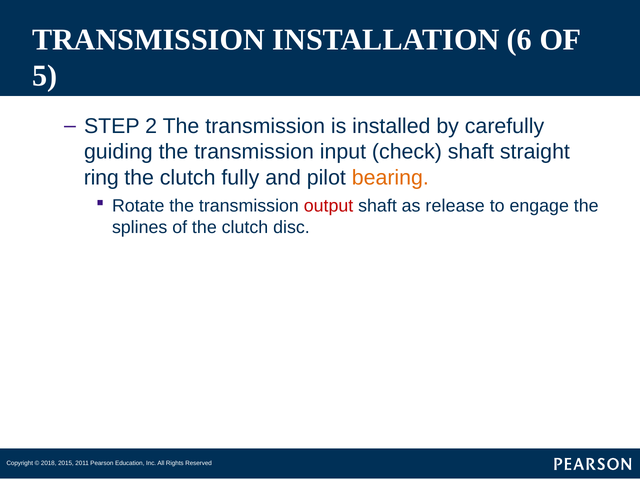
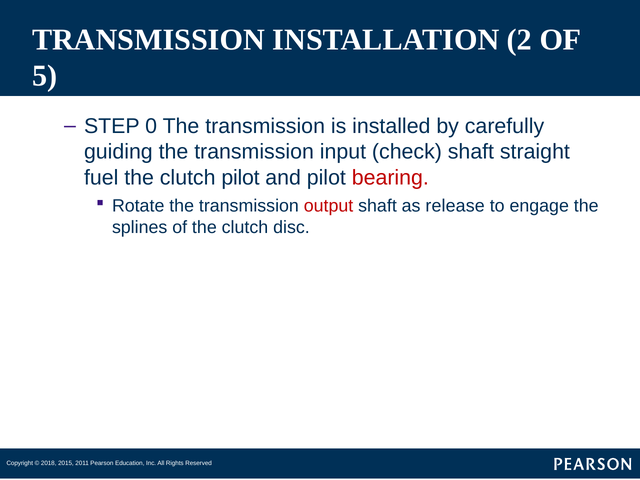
6: 6 -> 2 (519, 40)
2: 2 -> 0 (151, 126)
ring: ring -> fuel (101, 177)
clutch fully: fully -> pilot (241, 177)
bearing colour: orange -> red (390, 177)
